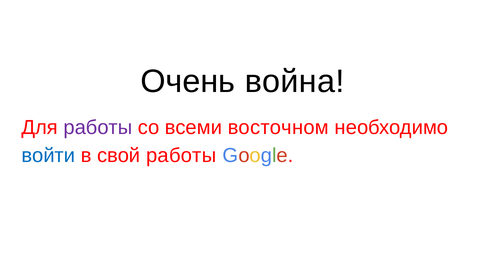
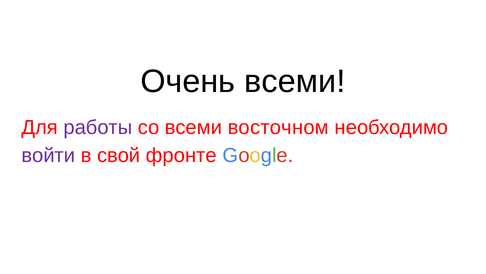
Очень война: война -> всеми (295, 81)
войти colour: blue -> purple (48, 155)
свой работы: работы -> фронте (181, 155)
